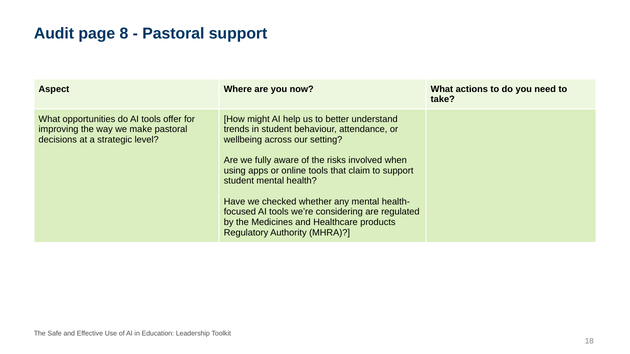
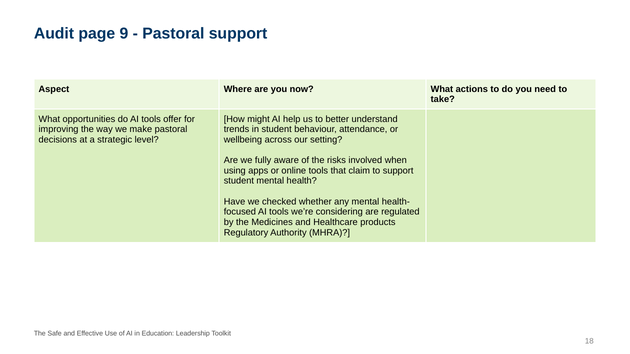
8: 8 -> 9 (124, 34)
